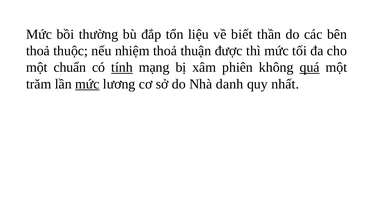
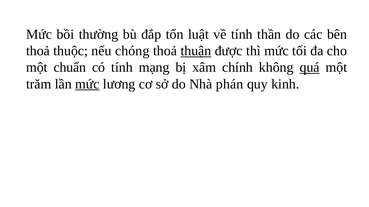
liệu: liệu -> luật (198, 34)
về biết: biết -> tính (242, 34)
nhiệm: nhiệm -> chóng (132, 51)
thuận underline: none -> present (196, 51)
tính underline: present -> none (122, 68)
phiên: phiên -> chính (238, 68)
danh: danh -> phán (230, 84)
nhất: nhất -> kinh (285, 84)
